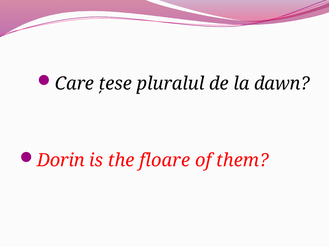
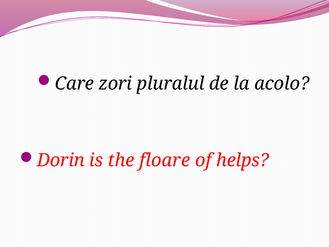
ţese: ţese -> zori (115, 83)
dawn: dawn -> acolo (282, 83)
them: them -> helps (242, 160)
